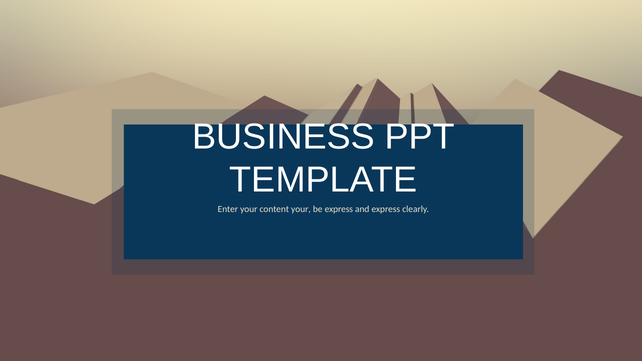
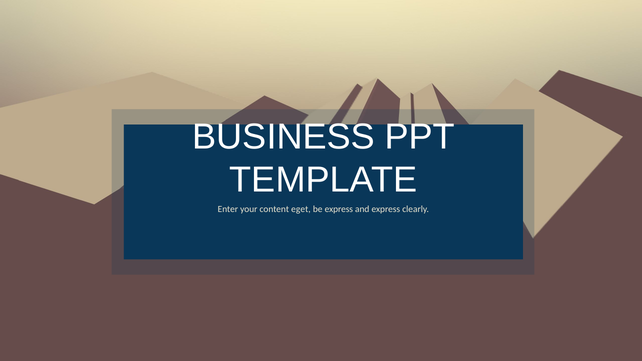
content your: your -> eget (301, 209)
